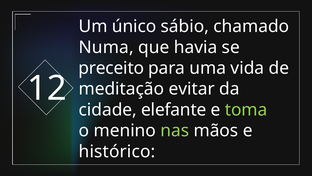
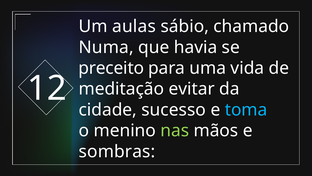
único: único -> aulas (134, 26)
elefante: elefante -> sucesso (174, 110)
toma colour: light green -> light blue (246, 110)
histórico: histórico -> sombras (117, 151)
